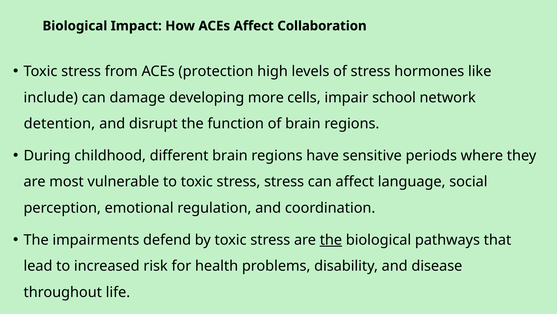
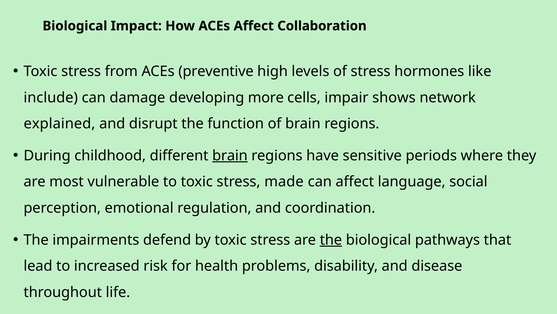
protection: protection -> preventive (216, 71)
school: school -> shows (394, 97)
detention: detention -> explained (59, 123)
brain underline: none -> present (230, 155)
stress stress: stress -> made (284, 181)
